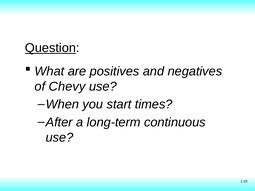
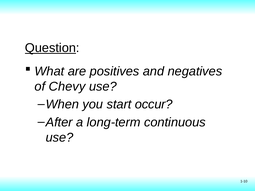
times: times -> occur (154, 105)
